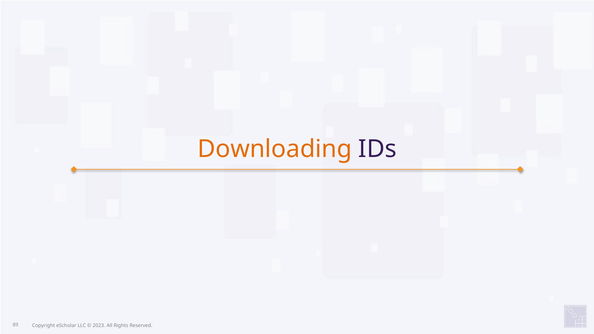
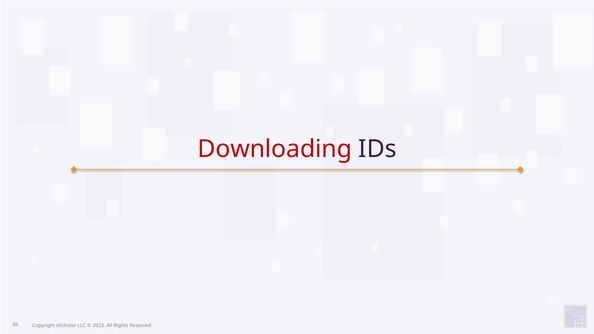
Downloading colour: orange -> red (275, 149)
